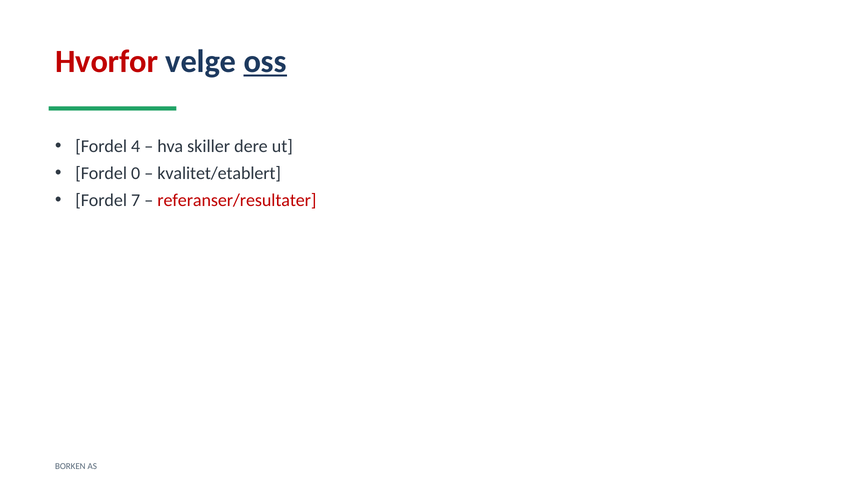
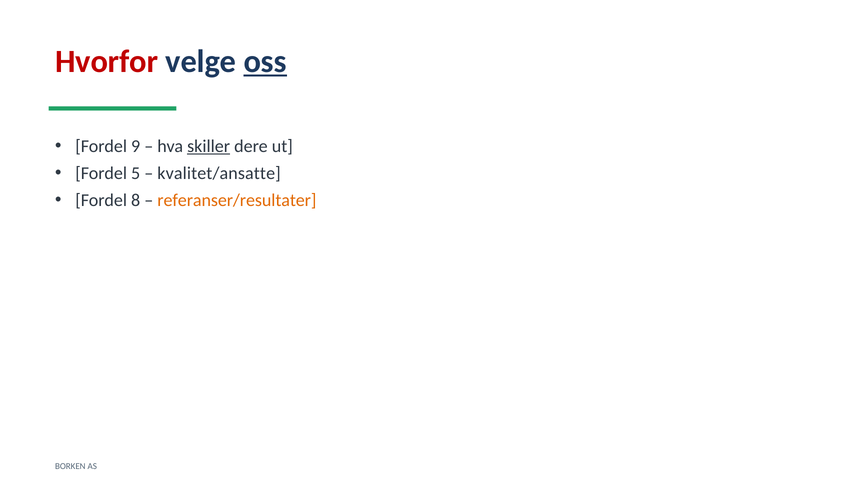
4: 4 -> 9 (136, 147)
skiller underline: none -> present (209, 147)
0: 0 -> 5 (136, 174)
kvalitet/etablert: kvalitet/etablert -> kvalitet/ansatte (219, 174)
7: 7 -> 8 (136, 201)
referanser/resultater colour: red -> orange (237, 201)
